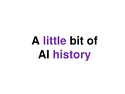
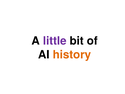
history colour: purple -> orange (72, 55)
